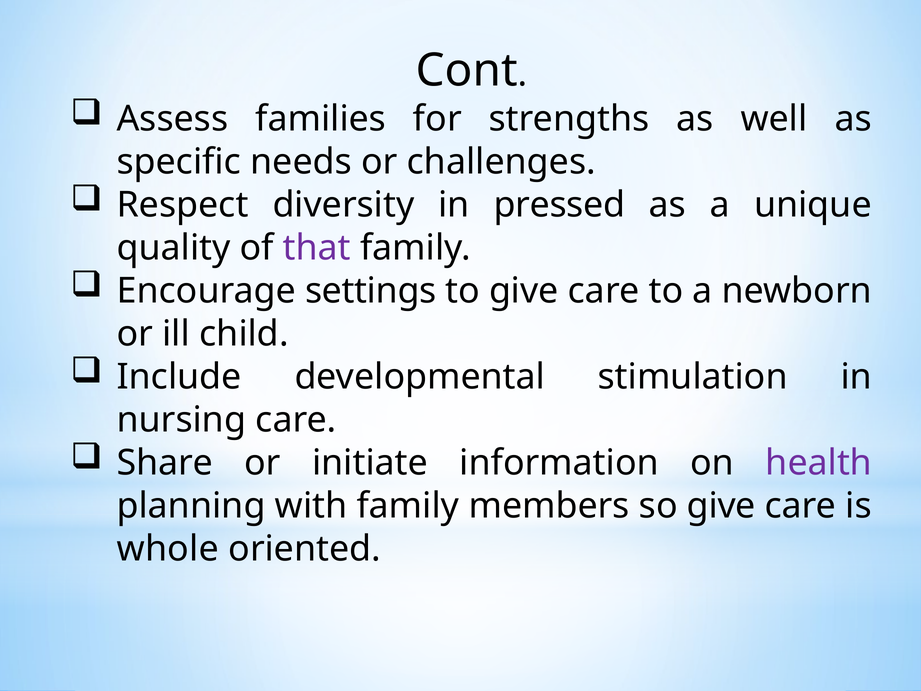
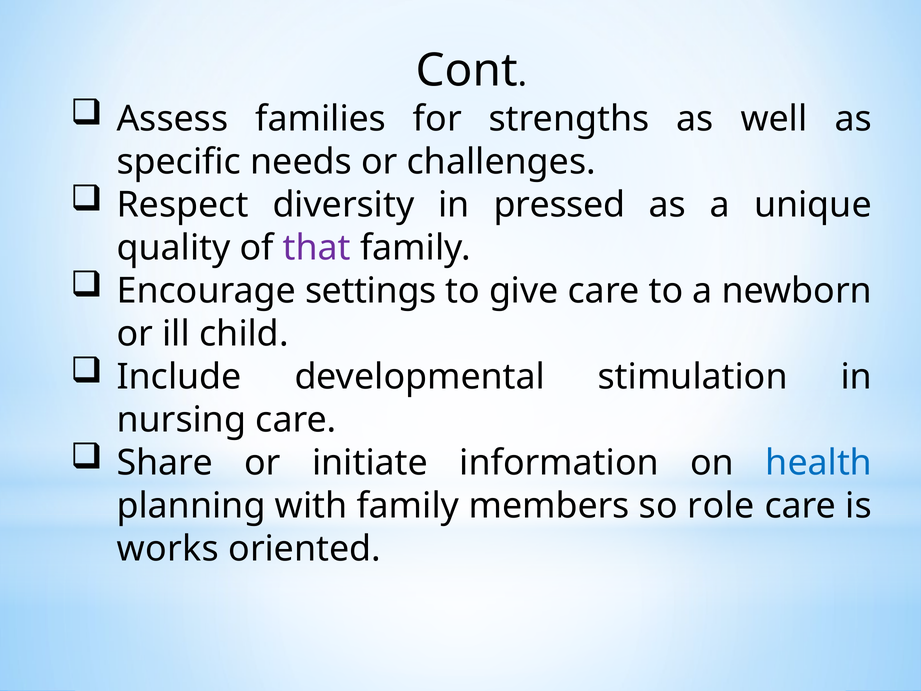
health colour: purple -> blue (819, 463)
so give: give -> role (721, 506)
whole: whole -> works (168, 549)
